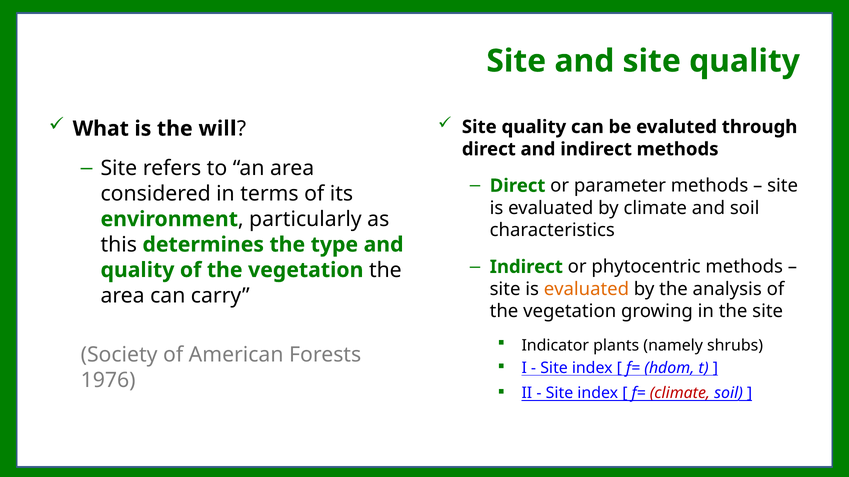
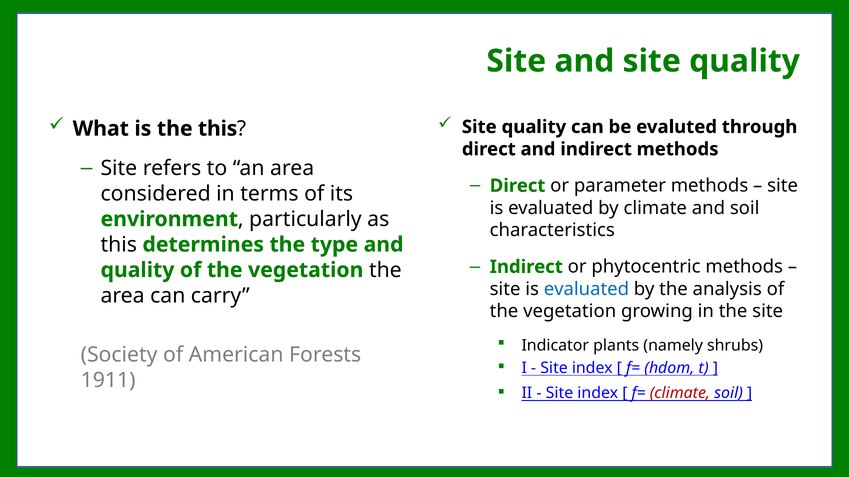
the will: will -> this (218, 129)
evaluated colour: orange -> blue (586, 289)
1976: 1976 -> 1911 (108, 381)
